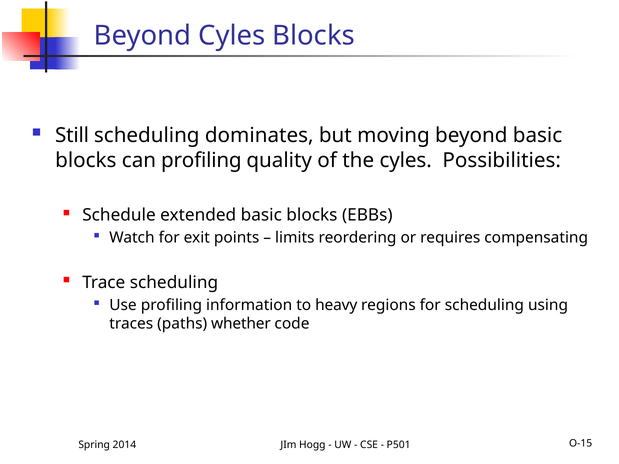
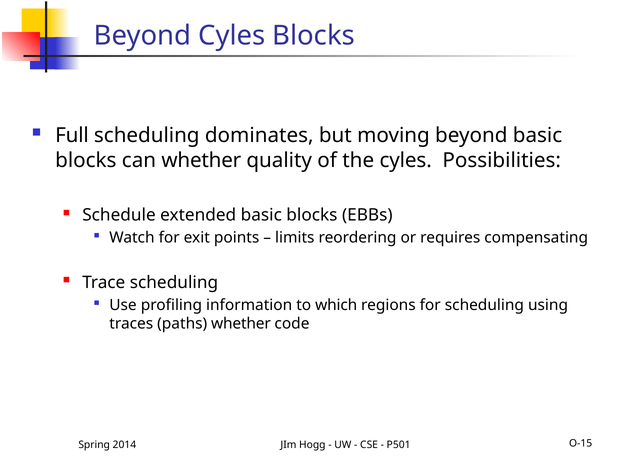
Still: Still -> Full (72, 136)
can profiling: profiling -> whether (201, 160)
heavy: heavy -> which (336, 305)
